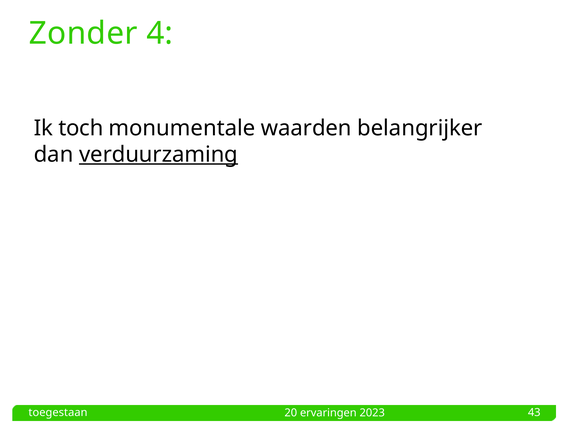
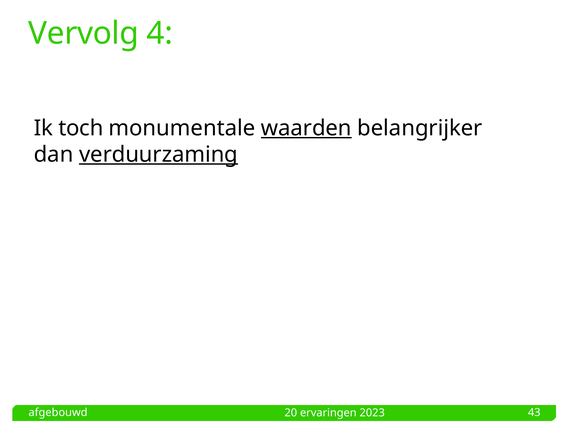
Zonder: Zonder -> Vervolg (84, 34)
waarden underline: none -> present (306, 128)
toegestaan: toegestaan -> afgebouwd (58, 412)
